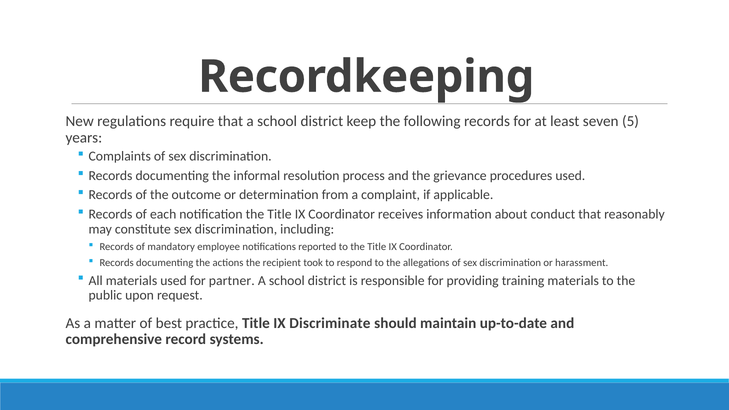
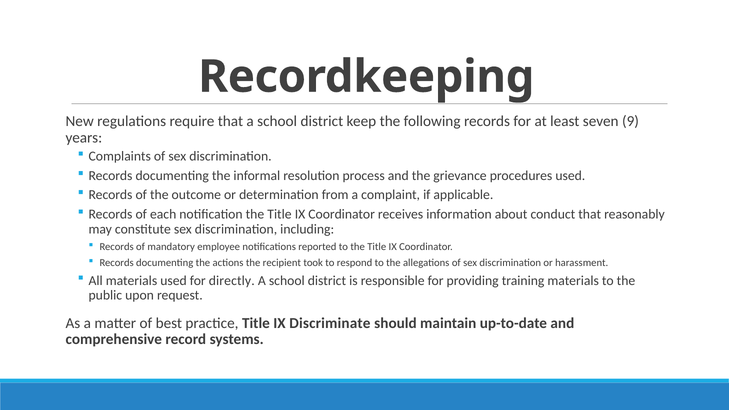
5: 5 -> 9 (630, 121)
partner: partner -> directly (232, 281)
